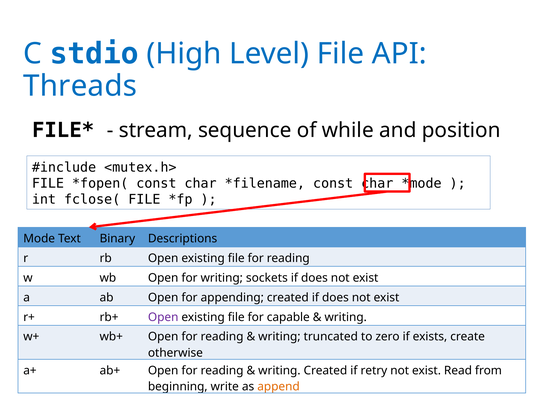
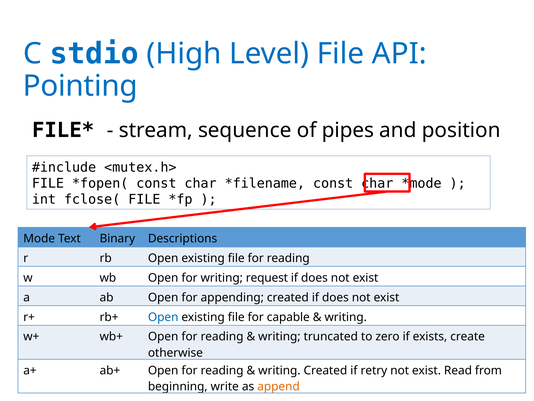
Threads: Threads -> Pointing (80, 86)
while: while -> pipes (348, 130)
sockets: sockets -> request (267, 278)
Open colour: purple -> blue (163, 317)
